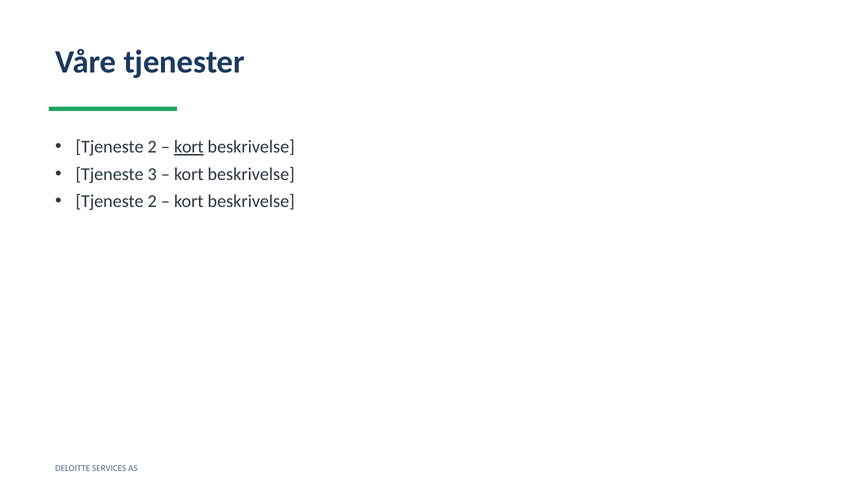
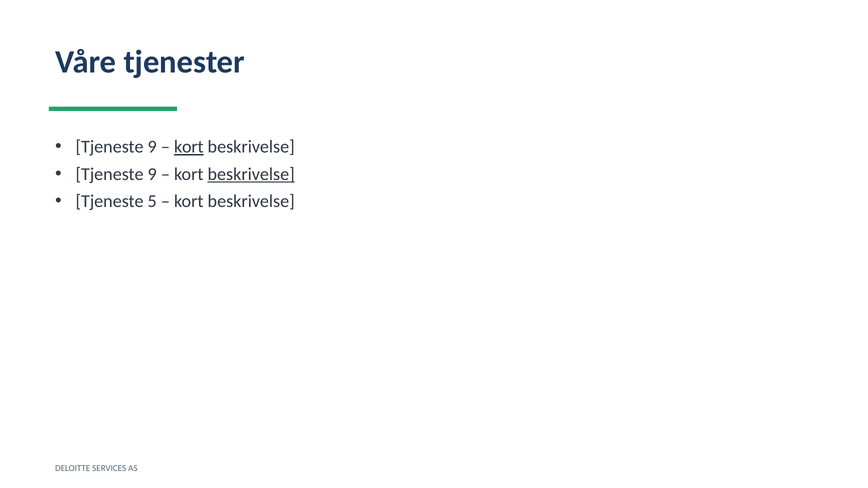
2: 2 -> 9 (152, 147)
3: 3 -> 9 (152, 174)
beskrivelse underline: none -> present (251, 174)
2: 2 -> 5 (152, 201)
